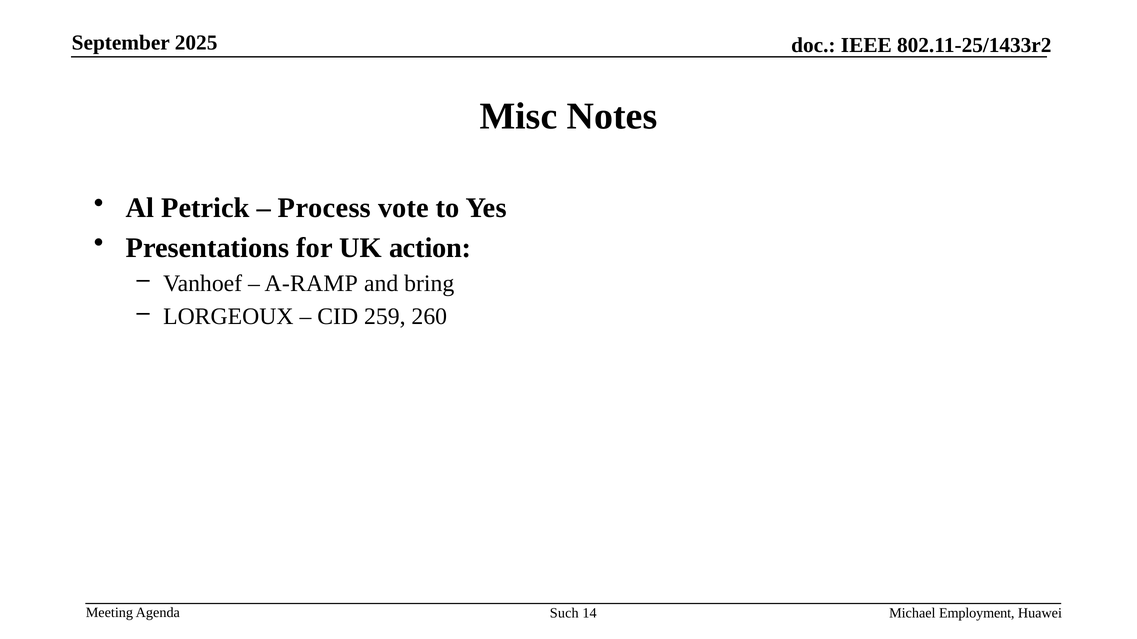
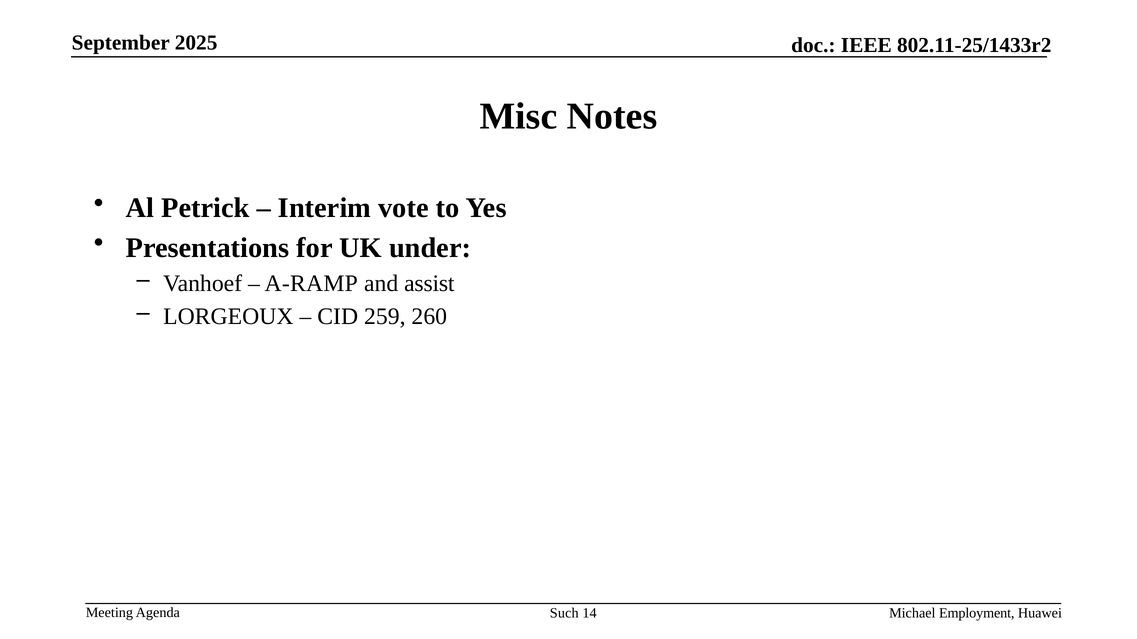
Process: Process -> Interim (325, 208)
action: action -> under (430, 248)
bring: bring -> assist (429, 284)
